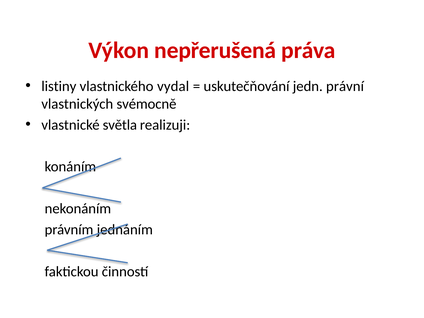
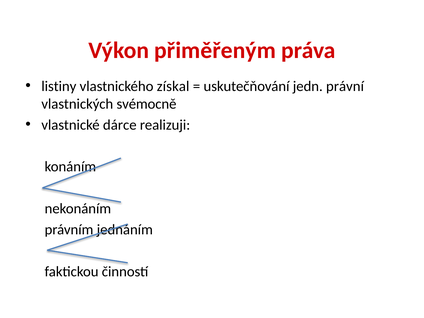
nepřerušená: nepřerušená -> přiměřeným (215, 51)
vydal: vydal -> získal (173, 86)
světla: světla -> dárce (120, 125)
